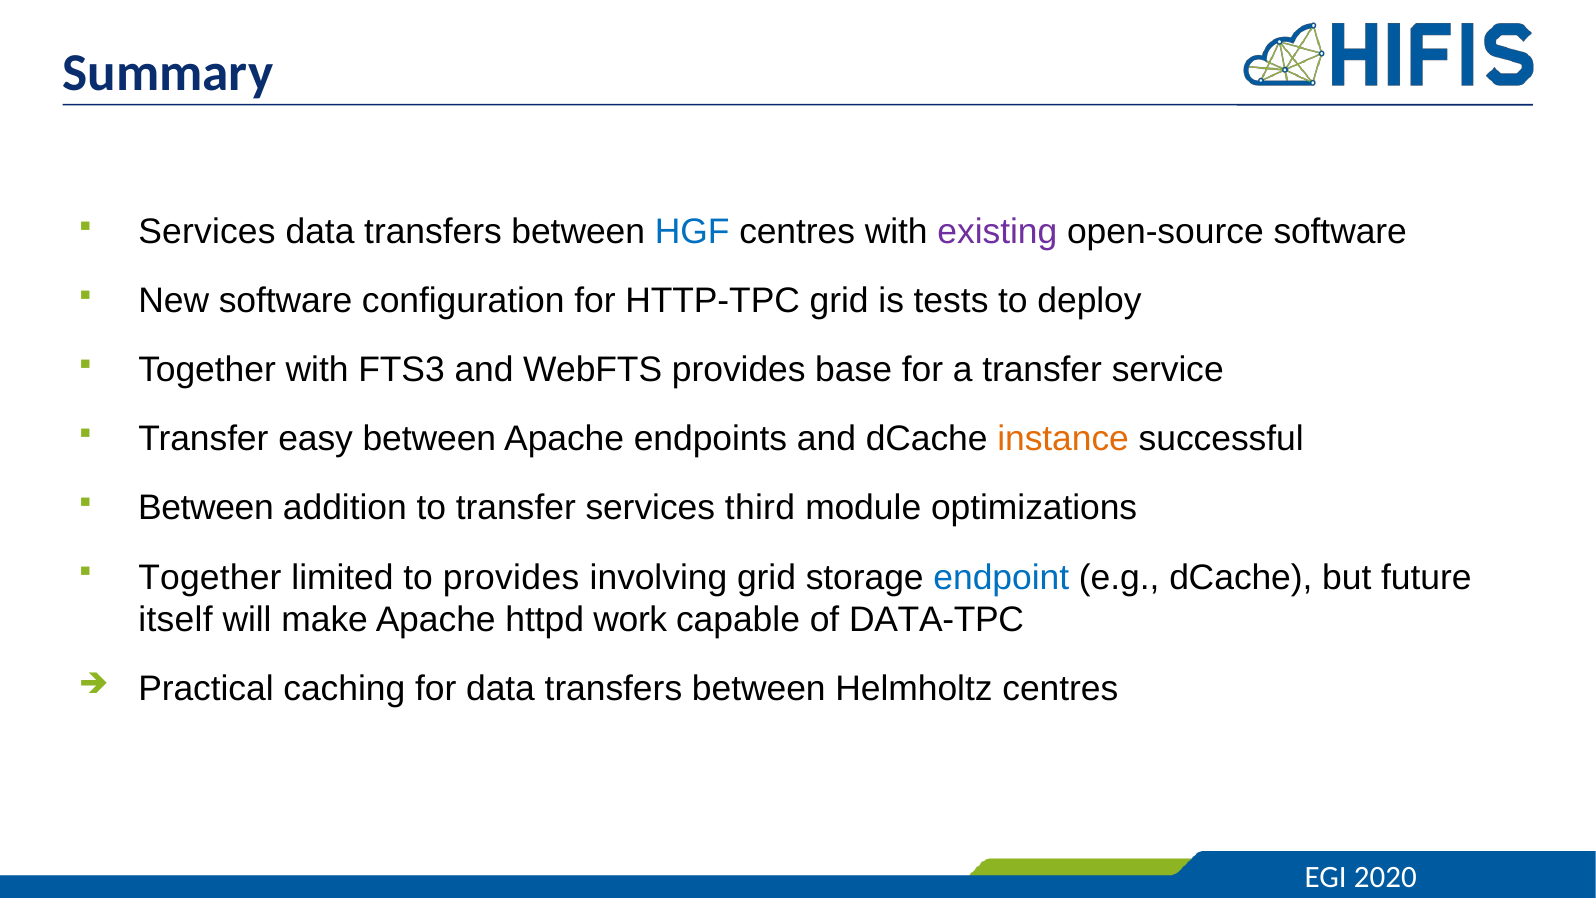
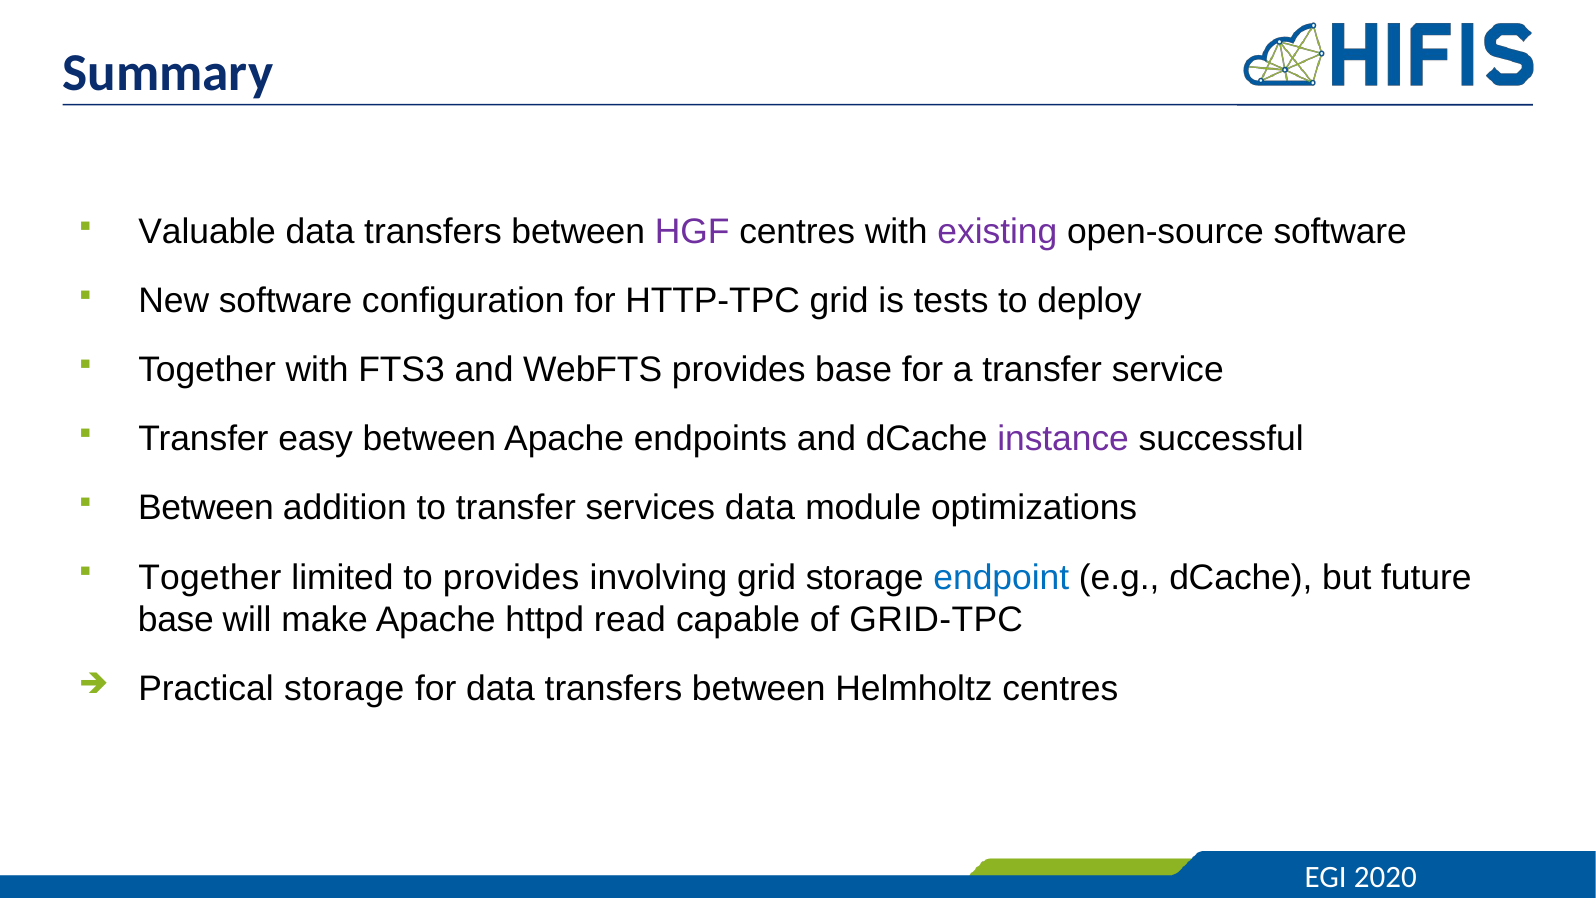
Services: Services -> Valuable (207, 232)
HGF colour: blue -> purple (692, 232)
instance colour: orange -> purple (1063, 439)
services third: third -> data (760, 508)
itself: itself -> base (176, 620)
work: work -> read (630, 620)
DATA-TPC: DATA-TPC -> GRID-TPC (936, 620)
Practical caching: caching -> storage (344, 689)
